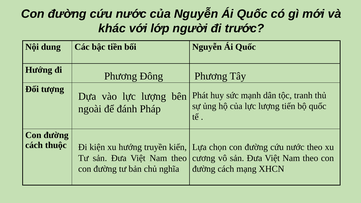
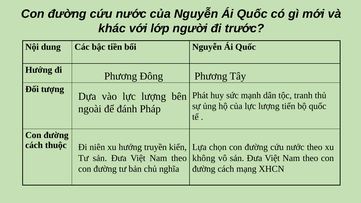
kiện: kiện -> niên (97, 147)
cương: cương -> không (204, 158)
